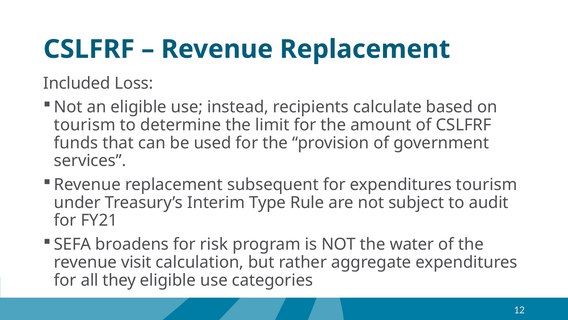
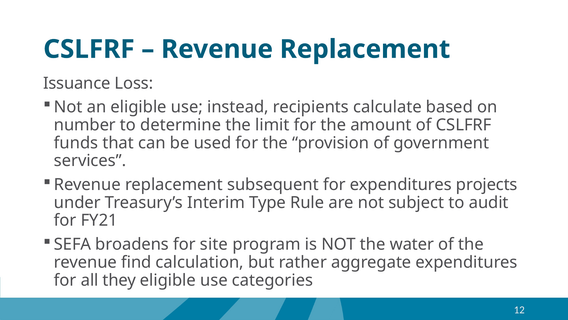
Included: Included -> Issuance (77, 83)
tourism: tourism -> number (85, 125)
expenditures tourism: tourism -> projects (487, 184)
risk: risk -> site (214, 244)
visit: visit -> find (136, 262)
